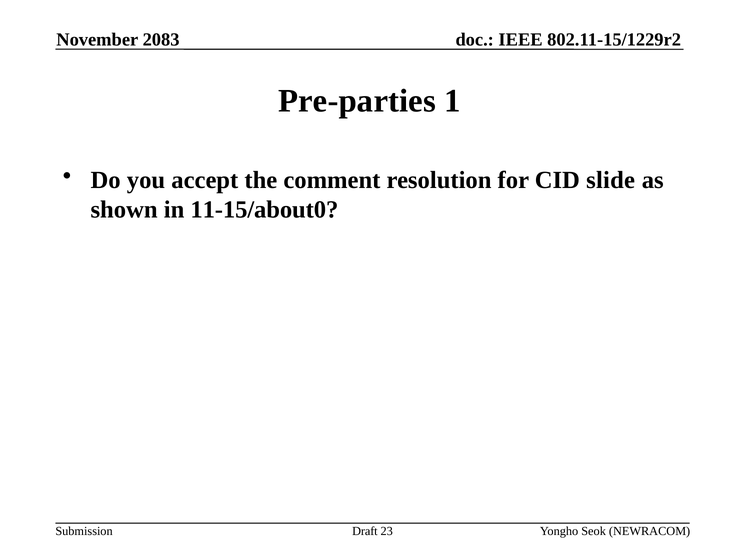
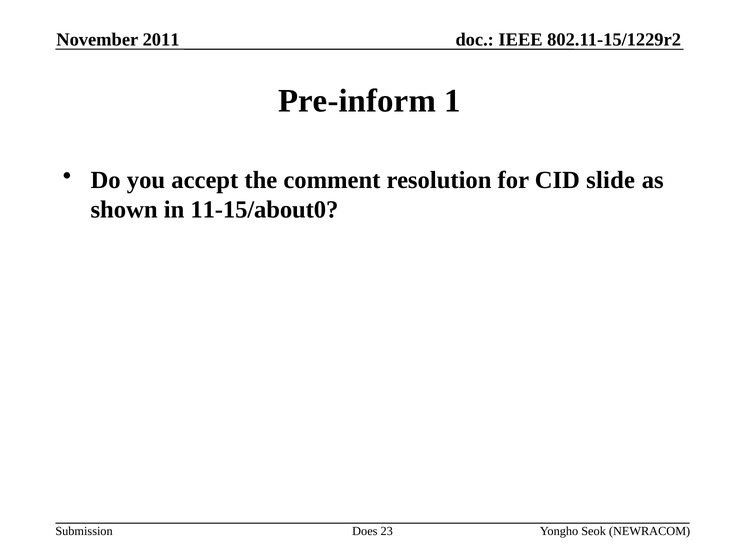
2083: 2083 -> 2011 (161, 39)
Pre-parties: Pre-parties -> Pre-inform (357, 101)
Draft: Draft -> Does (365, 532)
